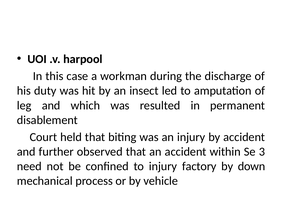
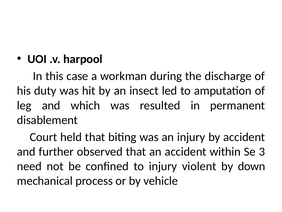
factory: factory -> violent (199, 166)
